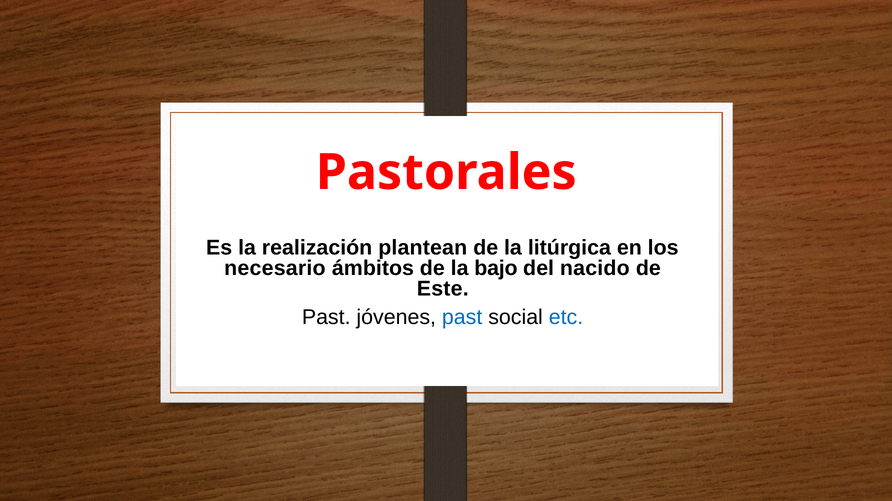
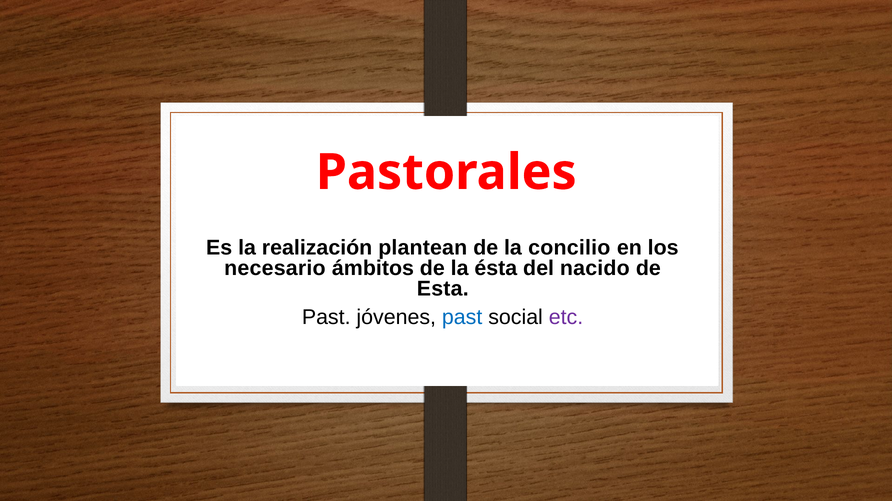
litúrgica: litúrgica -> concilio (569, 248)
bajo: bajo -> ésta (496, 269)
Este: Este -> Esta (443, 289)
etc colour: blue -> purple (566, 318)
